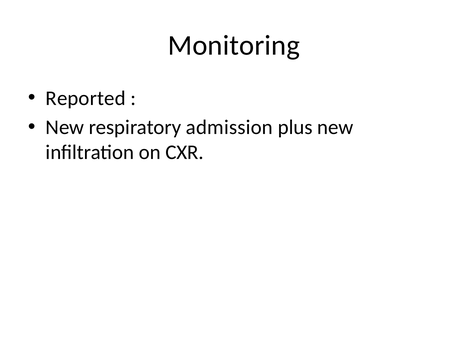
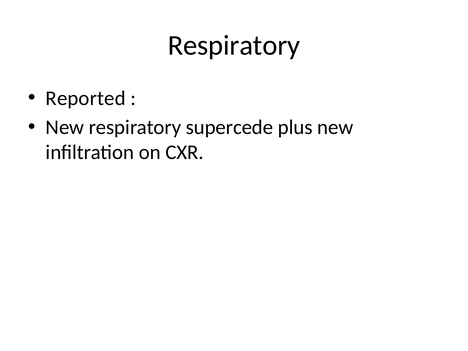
Monitoring: Monitoring -> Respiratory (234, 45)
admission: admission -> supercede (230, 127)
